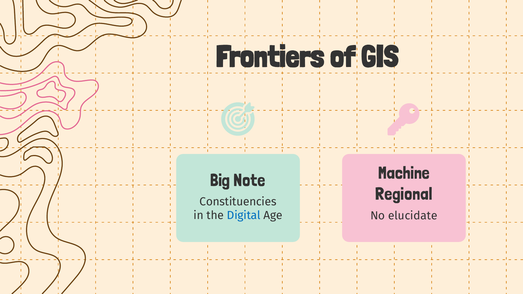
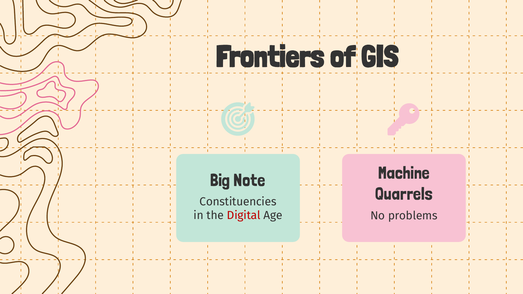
Regional: Regional -> Quarrels (404, 194)
Digital colour: blue -> red (244, 216)
elucidate: elucidate -> problems (413, 216)
